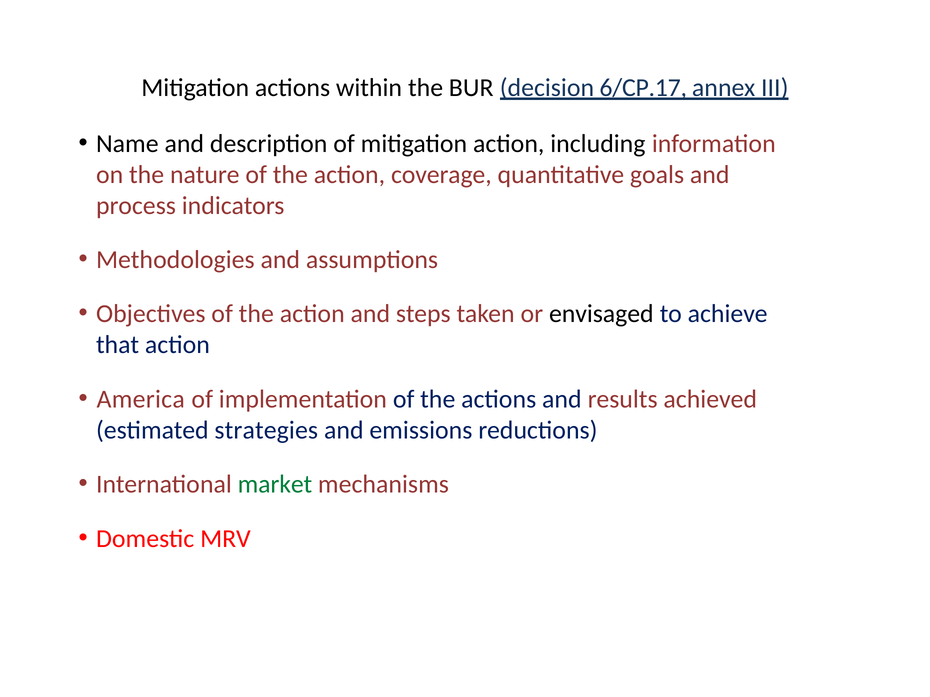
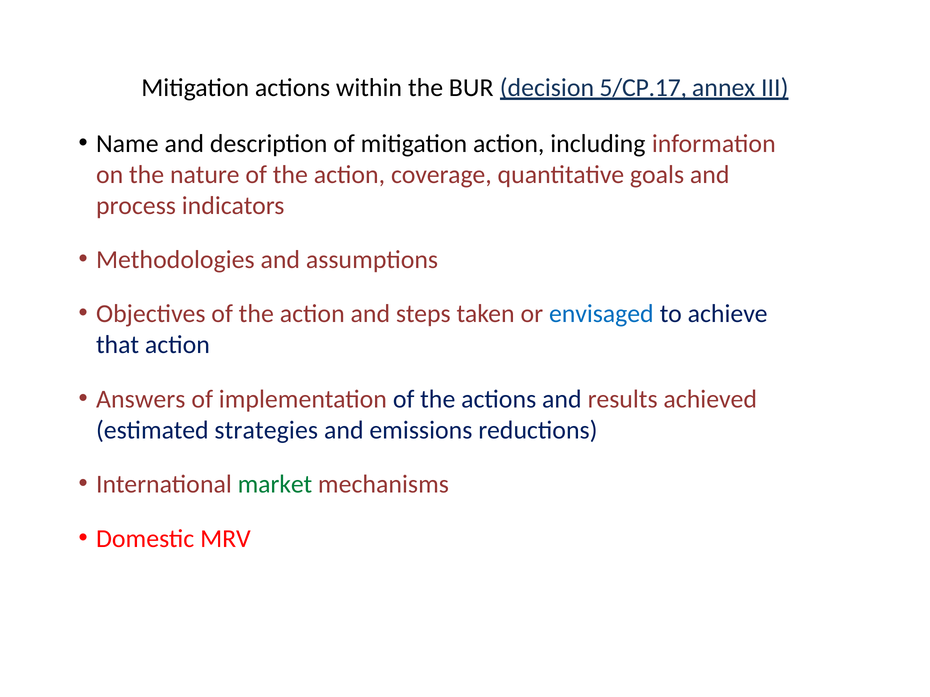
6/CP.17: 6/CP.17 -> 5/CP.17 (643, 88)
envisaged colour: black -> blue (601, 314)
America: America -> Answers (141, 399)
